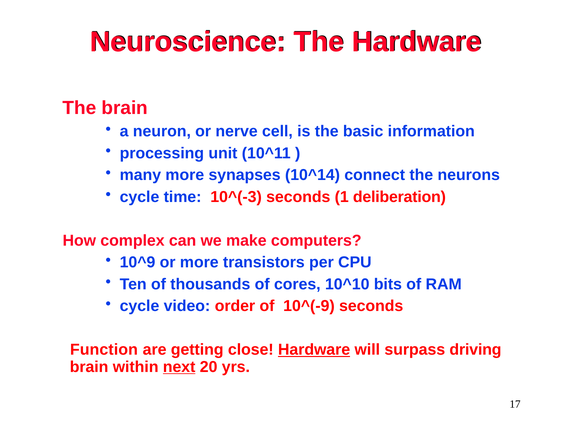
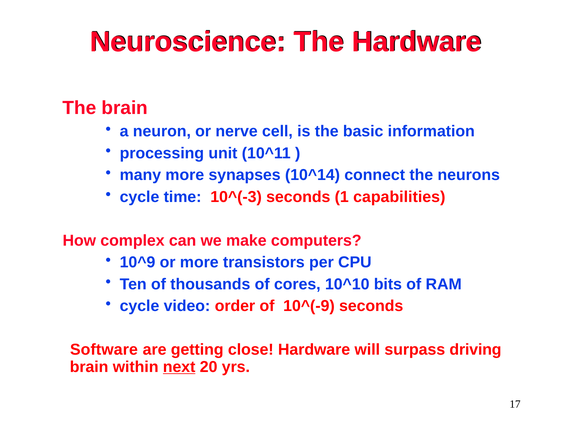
deliberation: deliberation -> capabilities (399, 197)
Function: Function -> Software (104, 350)
Hardware underline: present -> none (314, 350)
